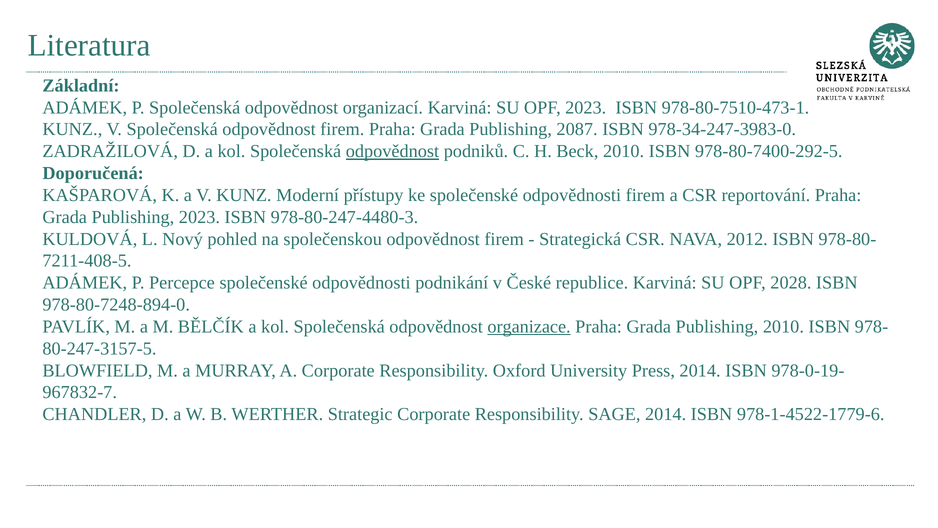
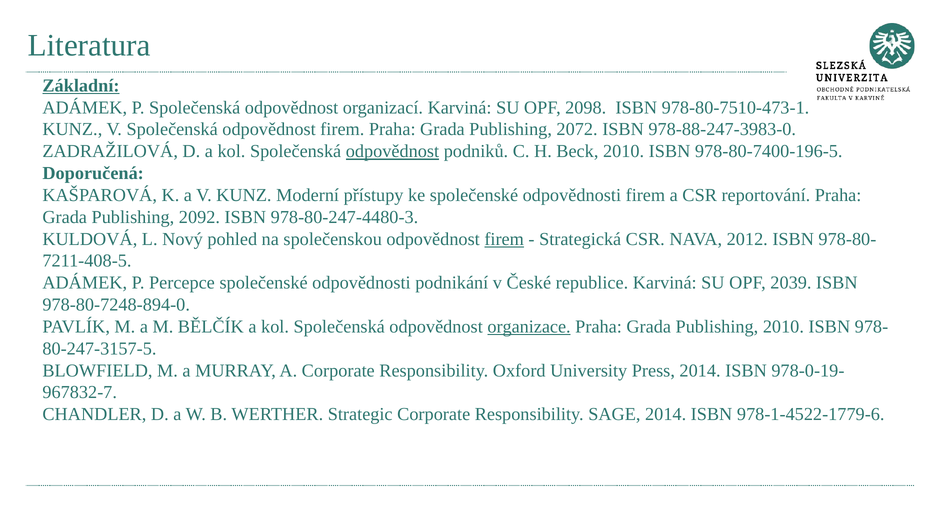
Základní underline: none -> present (81, 86)
OPF 2023: 2023 -> 2098 (586, 107)
2087: 2087 -> 2072 (577, 129)
978-34-247-3983-0: 978-34-247-3983-0 -> 978-88-247-3983-0 (722, 129)
978-80-7400-292-5: 978-80-7400-292-5 -> 978-80-7400-196-5 (769, 151)
Publishing 2023: 2023 -> 2092 (199, 217)
firem underline: none -> present (504, 239)
2028: 2028 -> 2039 (791, 283)
